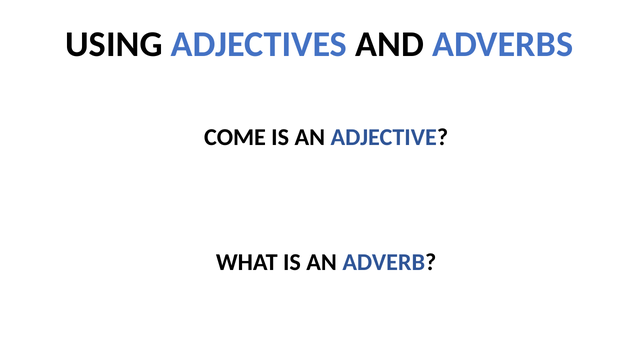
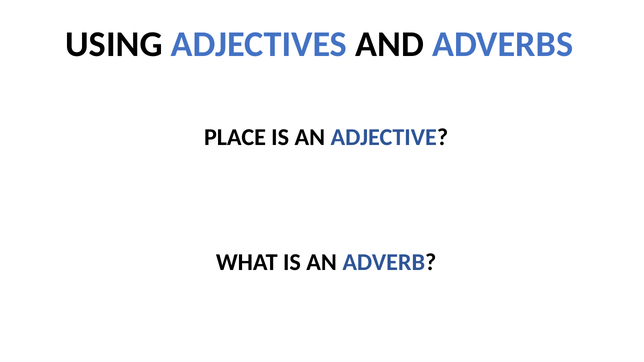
COME: COME -> PLACE (235, 137)
